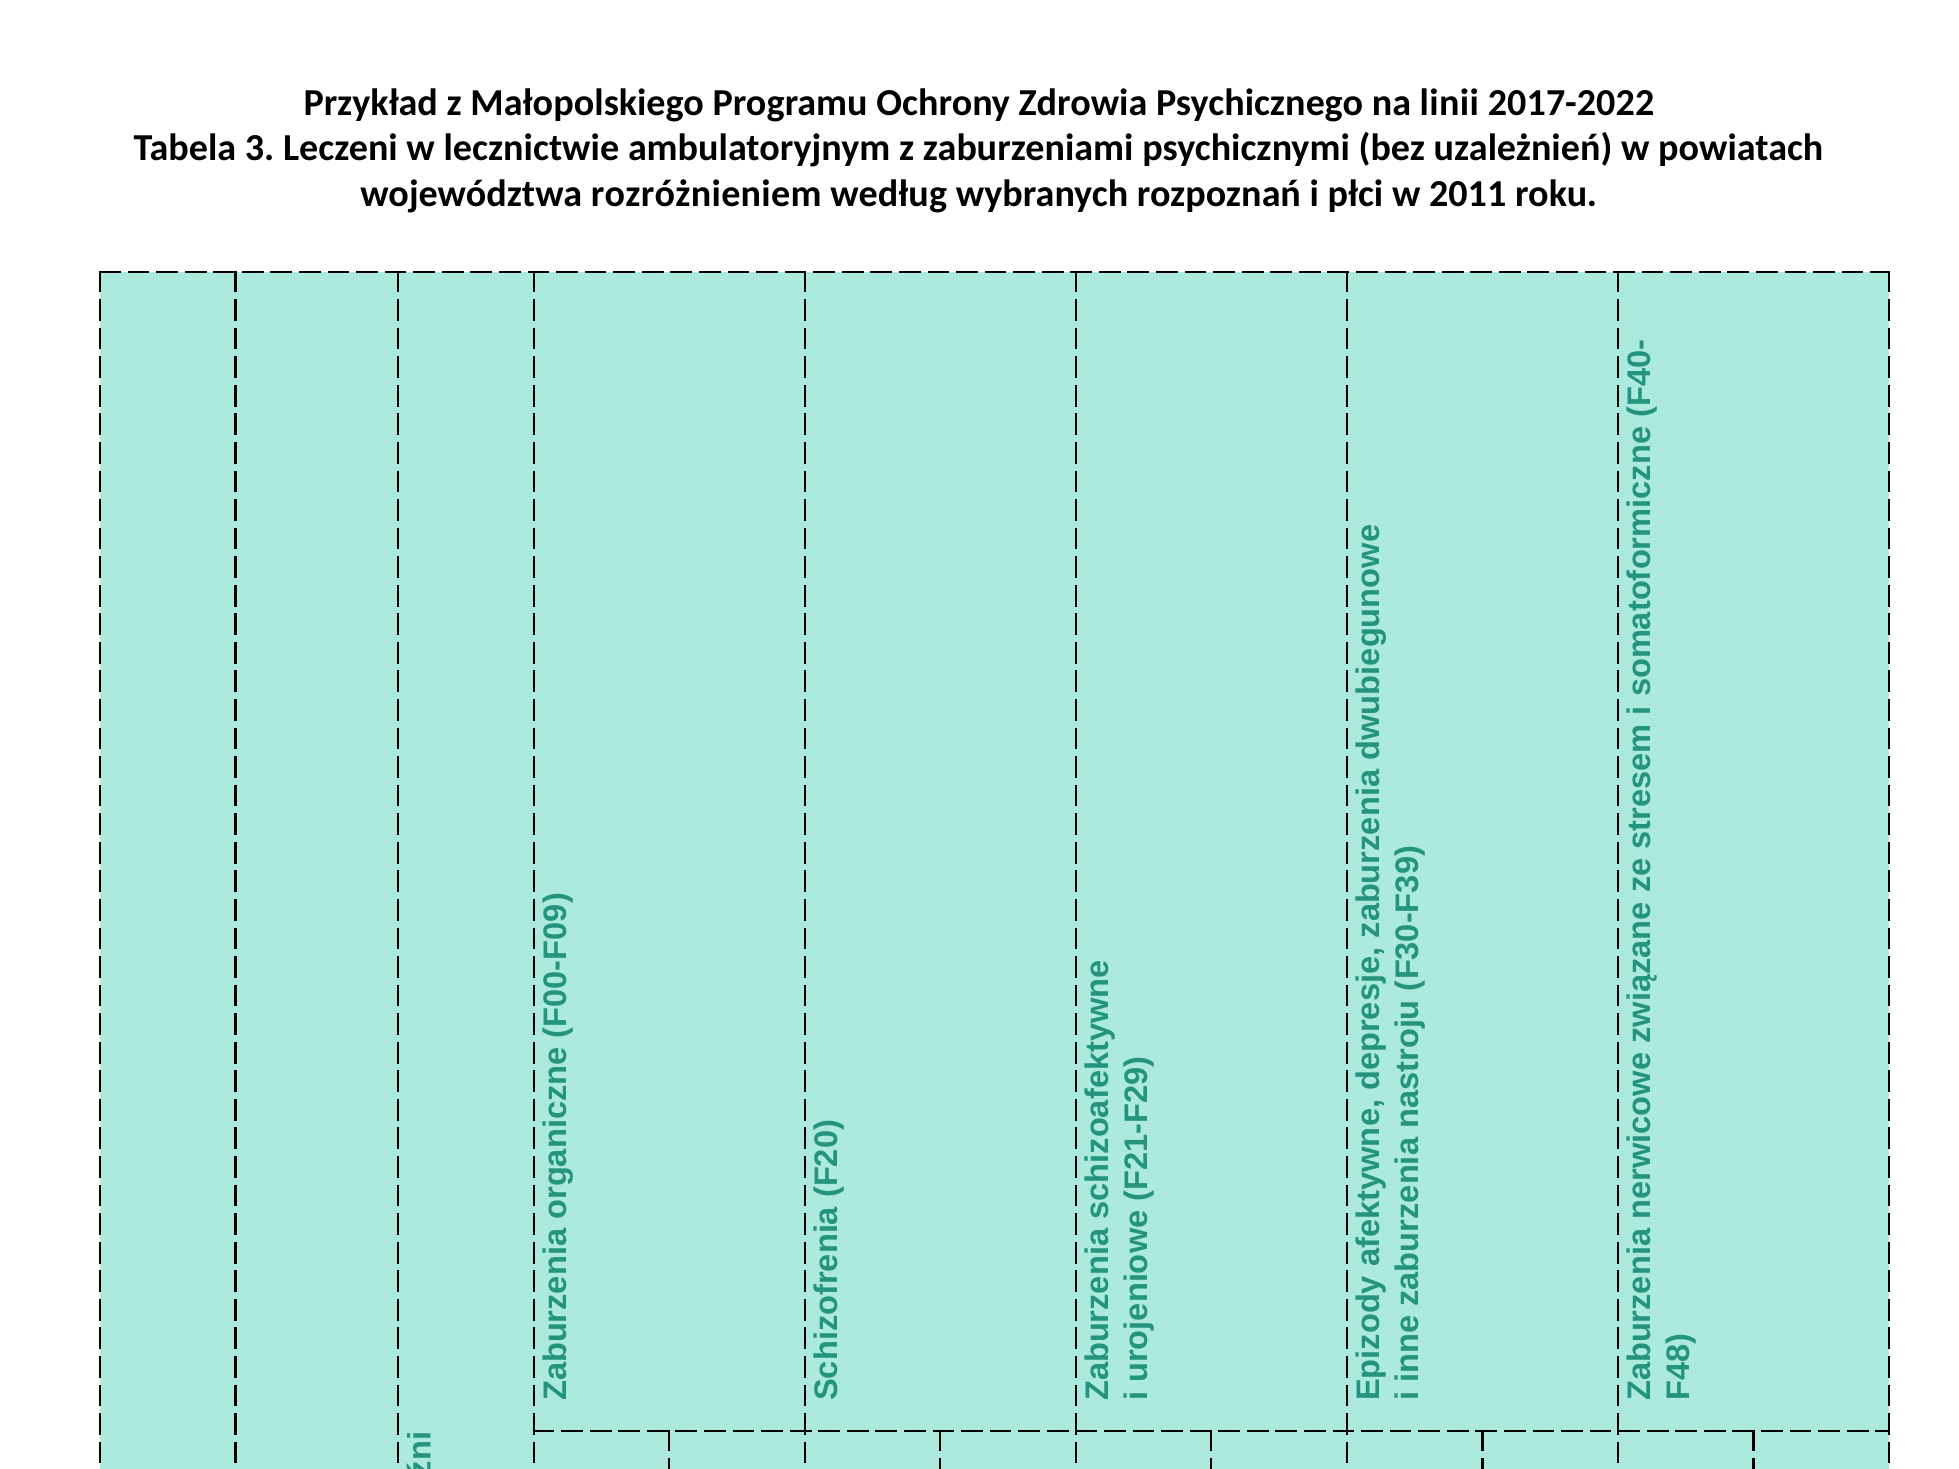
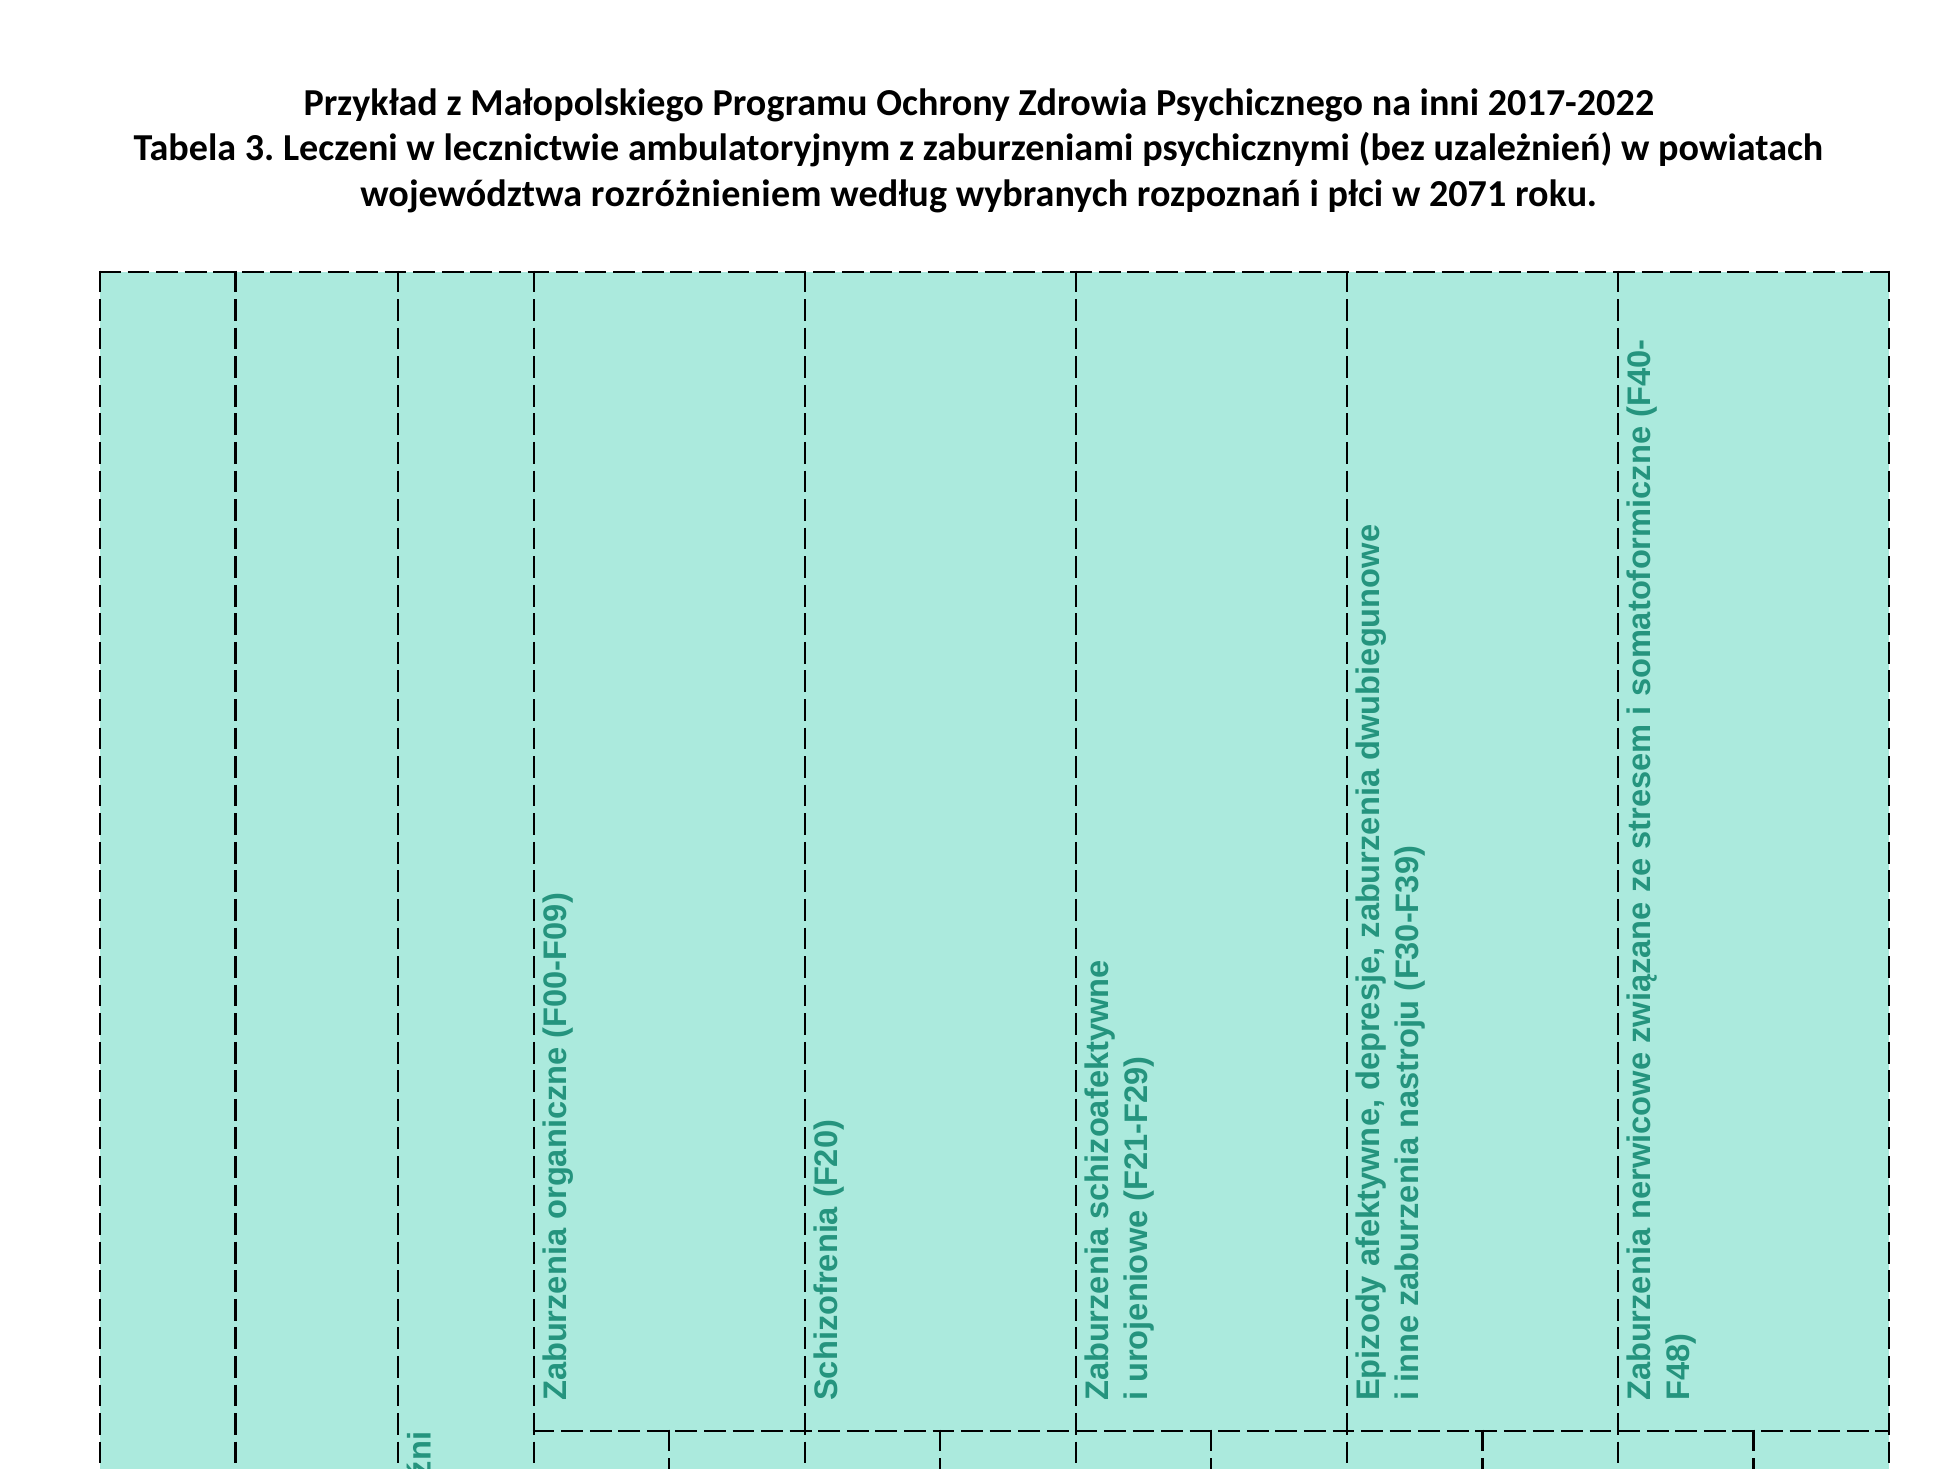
linii: linii -> inni (1449, 103)
2011: 2011 -> 2071 (1468, 194)
